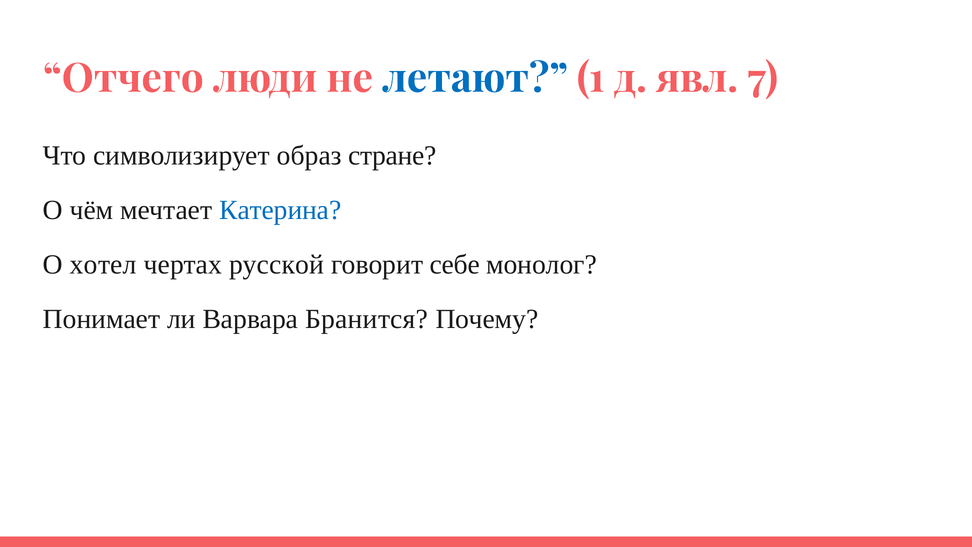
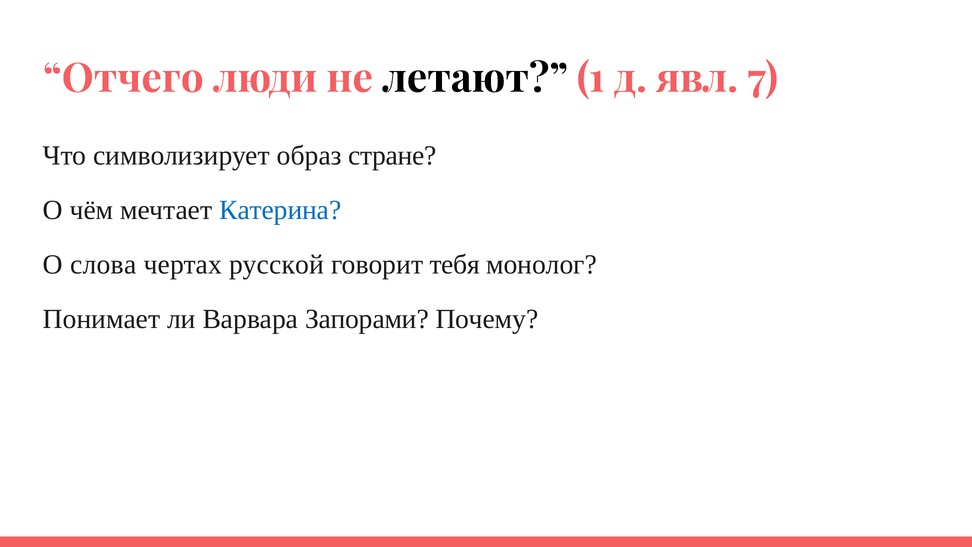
летают colour: blue -> black (475, 78)
хотел: хотел -> слова (103, 265)
себе: себе -> тебя (455, 265)
Бранится: Бранится -> Запорами (367, 319)
